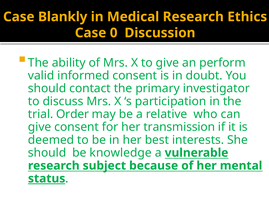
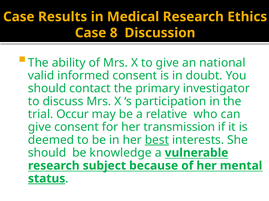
Blankly: Blankly -> Results (63, 17)
0: 0 -> 8 (114, 33)
perform: perform -> national (222, 63)
Order: Order -> Occur (73, 115)
best underline: none -> present (157, 140)
